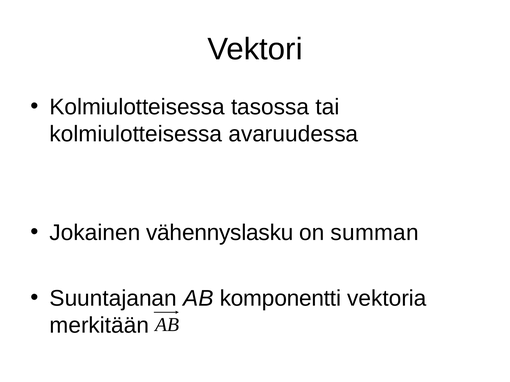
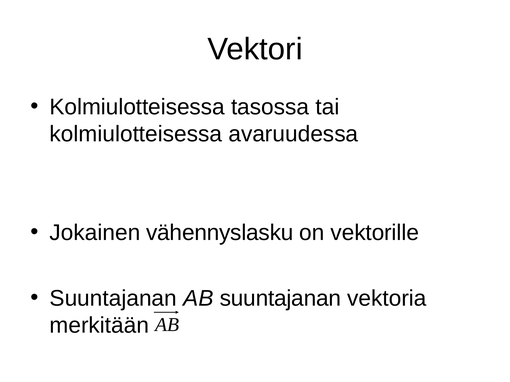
summan: summan -> vektorille (375, 233)
AB komponentti: komponentti -> suuntajanan (280, 299)
